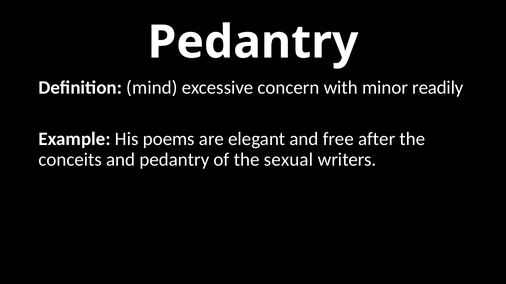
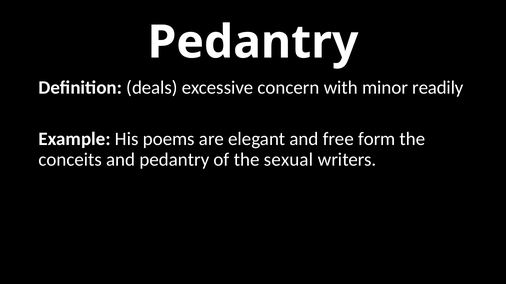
mind: mind -> deals (152, 88)
after: after -> form (377, 139)
